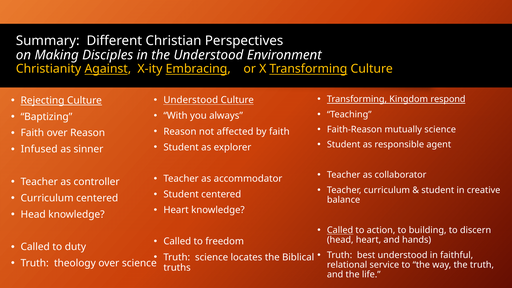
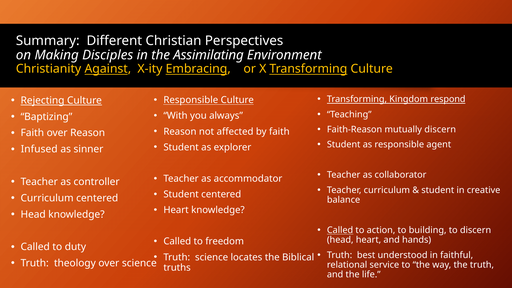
the Understood: Understood -> Assimilating (209, 55)
Understood: Understood -> Responsible (191, 100)
mutually science: science -> discern (440, 130)
